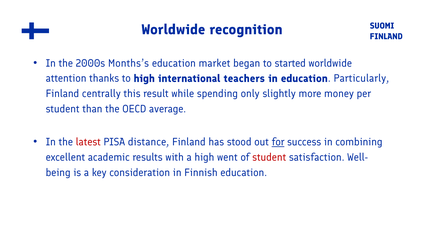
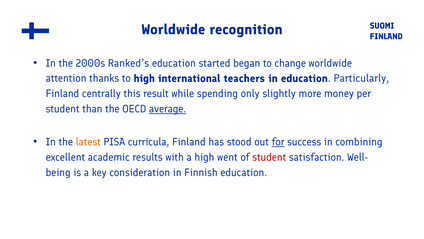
Months’s: Months’s -> Ranked’s (128, 63)
market: market -> started (215, 63)
started: started -> change (290, 63)
average underline: none -> present (168, 109)
latest colour: red -> orange (88, 142)
distance: distance -> curricula (149, 142)
